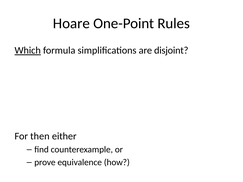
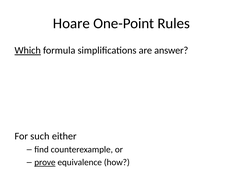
disjoint: disjoint -> answer (171, 51)
then: then -> such (40, 136)
prove underline: none -> present (45, 163)
